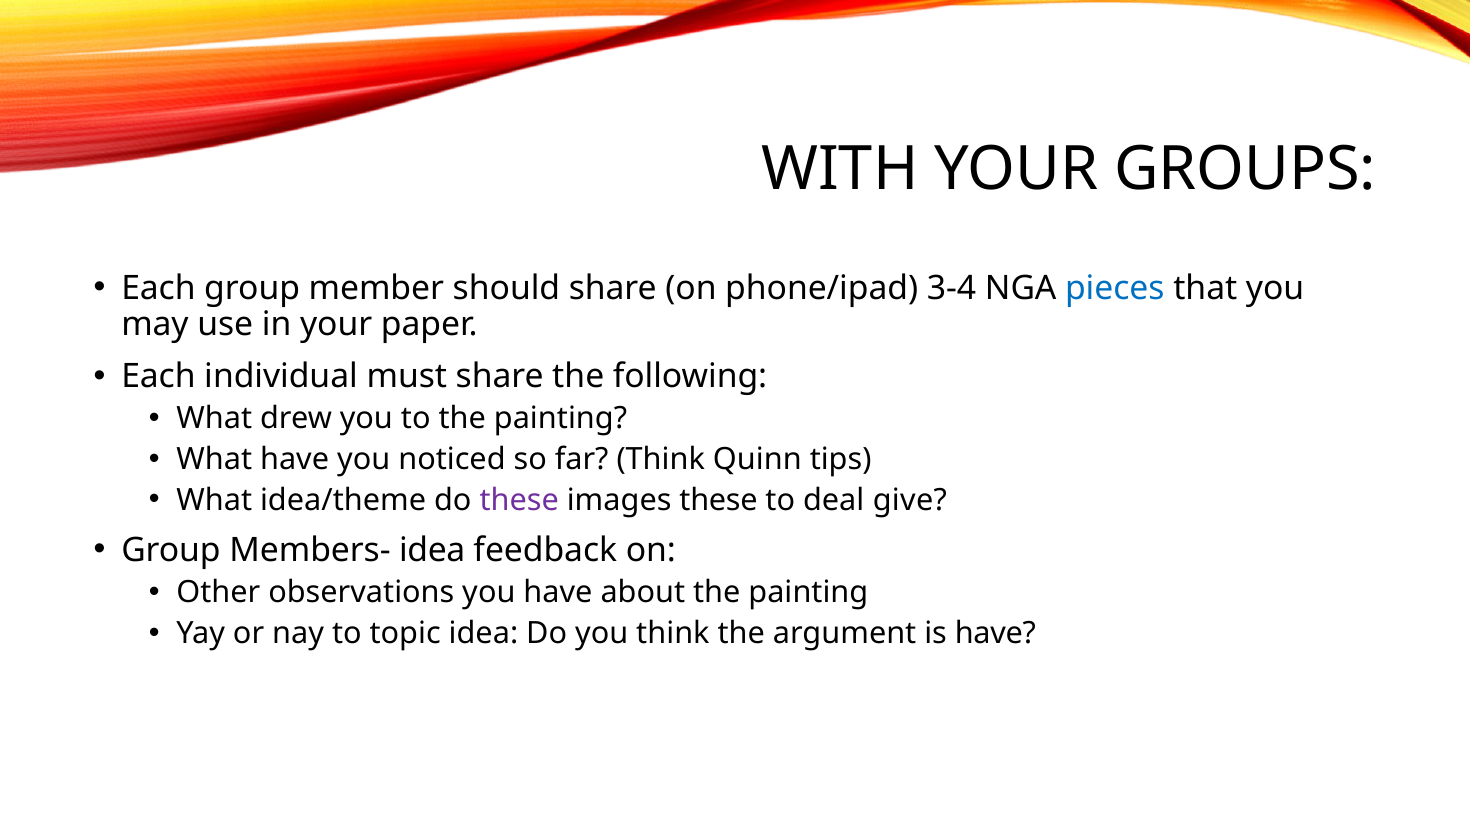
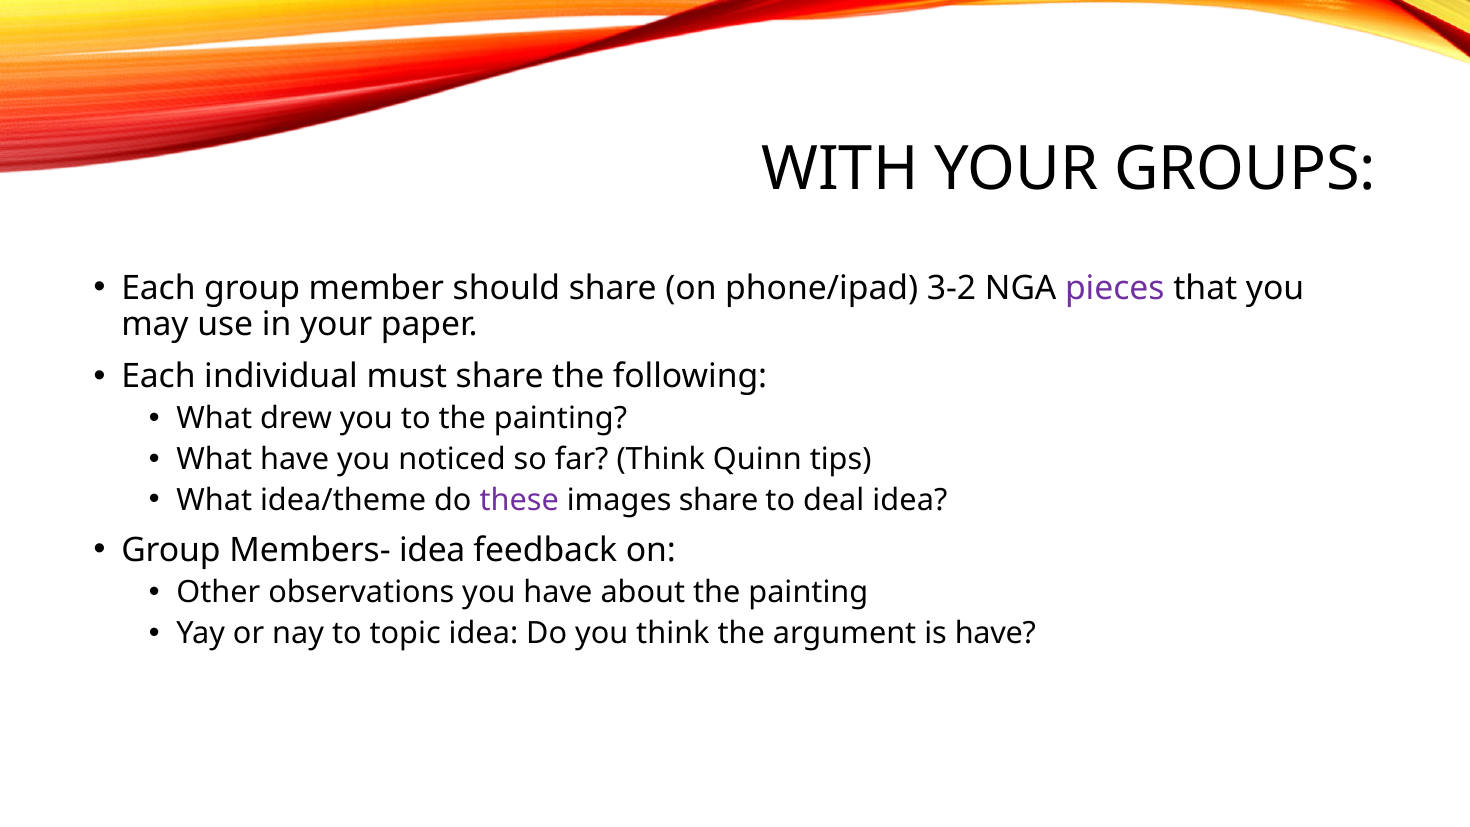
3-4: 3-4 -> 3-2 (952, 288)
pieces colour: blue -> purple (1115, 288)
images these: these -> share (719, 500)
deal give: give -> idea (910, 500)
